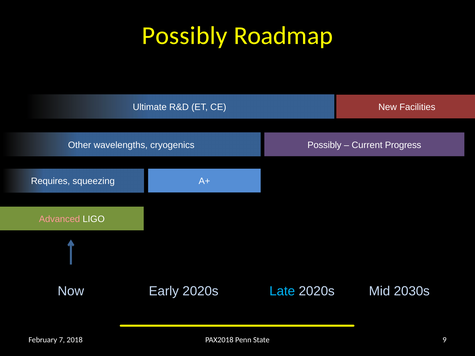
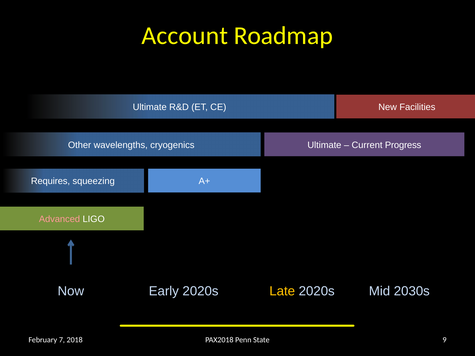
Possibly: Possibly -> Account (185, 36)
cryogenics Possibly: Possibly -> Ultimate (324, 145)
Late colour: light blue -> yellow (282, 291)
